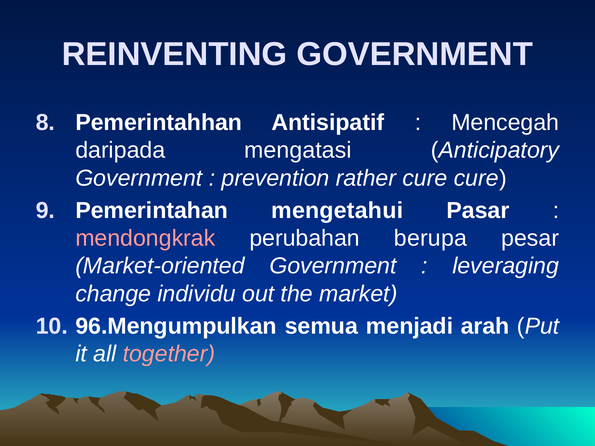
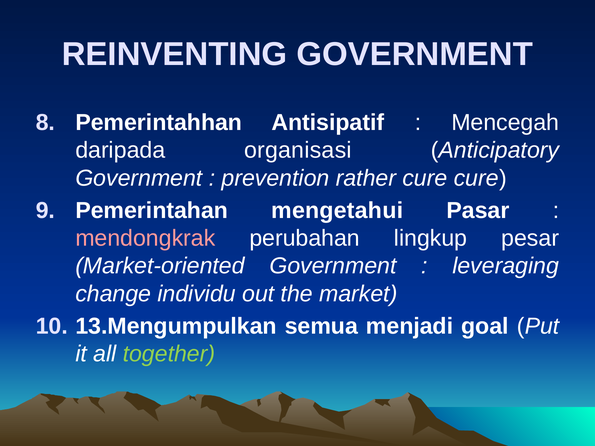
mengatasi: mengatasi -> organisasi (298, 150)
berupa: berupa -> lingkup (431, 238)
96.Mengumpulkan: 96.Mengumpulkan -> 13.Mengumpulkan (176, 326)
arah: arah -> goal (485, 326)
together colour: pink -> light green (169, 354)
